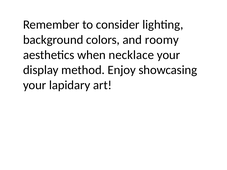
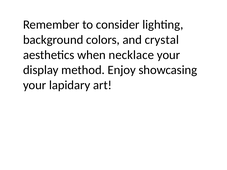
roomy: roomy -> crystal (162, 40)
